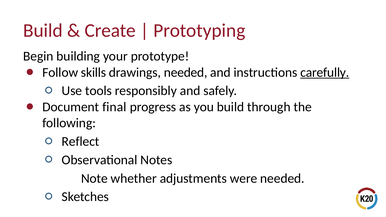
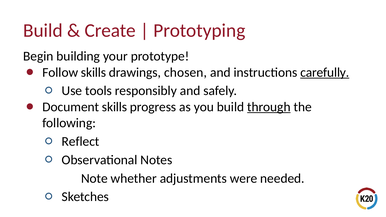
drawings needed: needed -> chosen (186, 72)
Document final: final -> skills (115, 107)
through underline: none -> present (269, 107)
